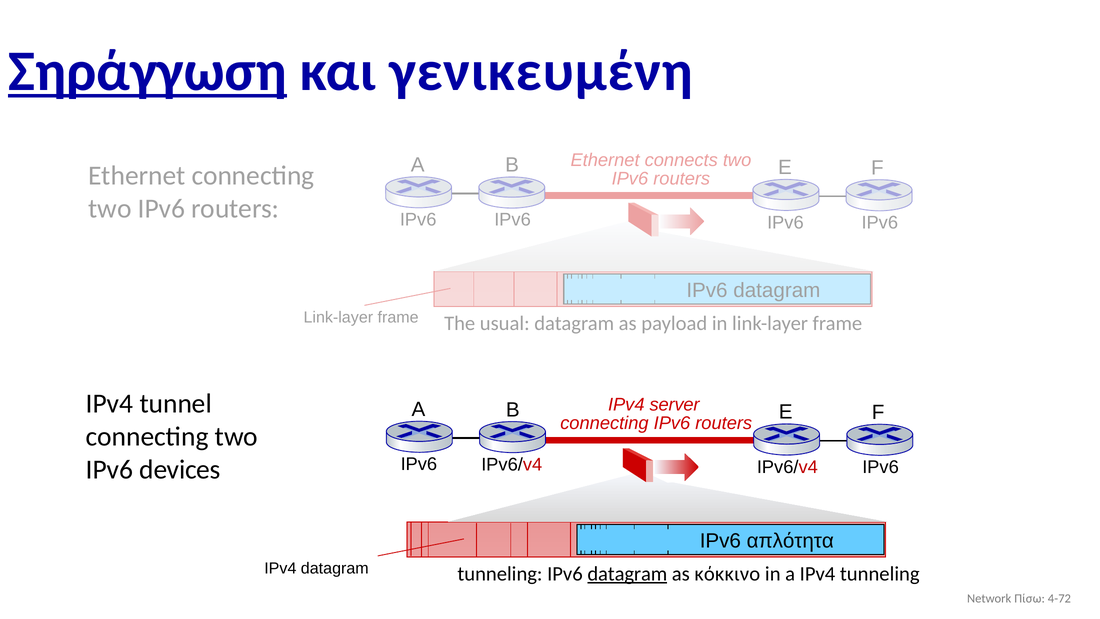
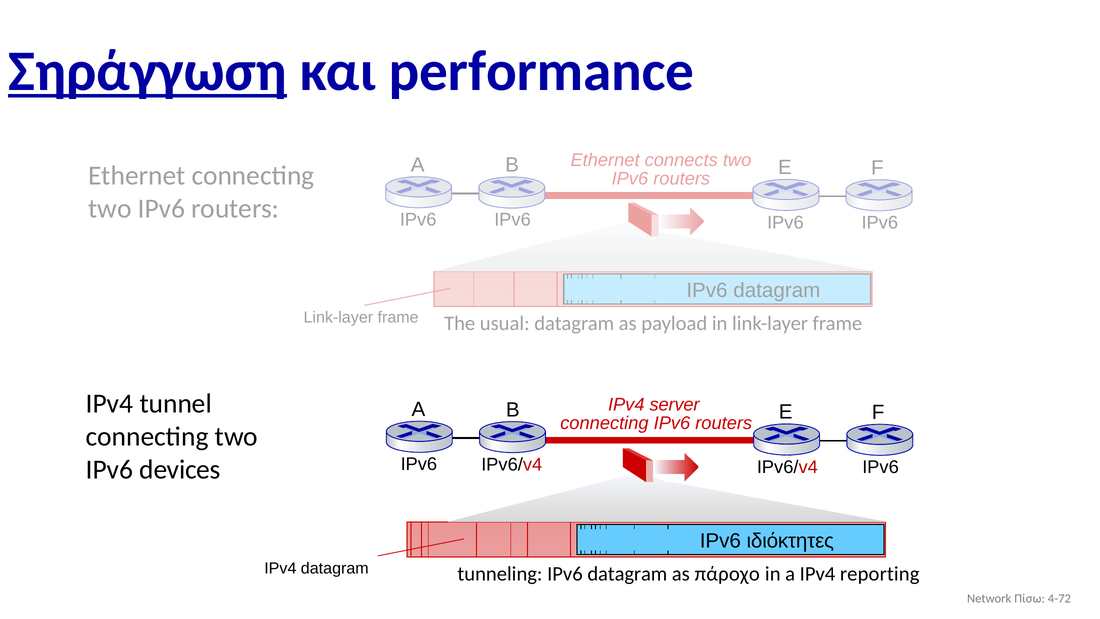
γενικευμένη: γενικευμένη -> performance (542, 71)
απλότητα: απλότητα -> ιδιόκτητες (790, 541)
datagram underline: present -> none (627, 574)
κόκκινο: κόκκινο -> πάροχο (727, 574)
IPv4 tunneling: tunneling -> reporting (880, 574)
